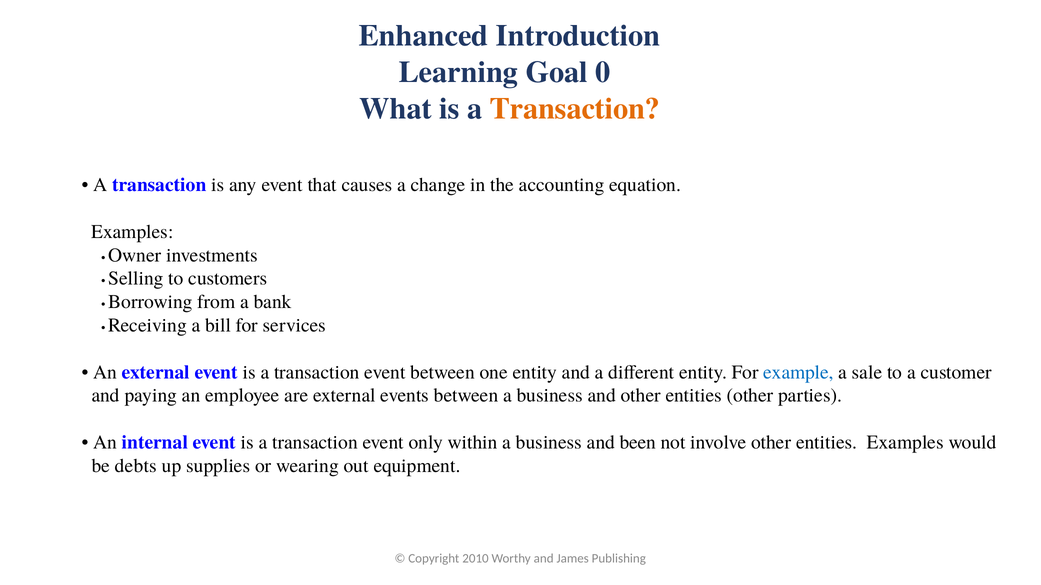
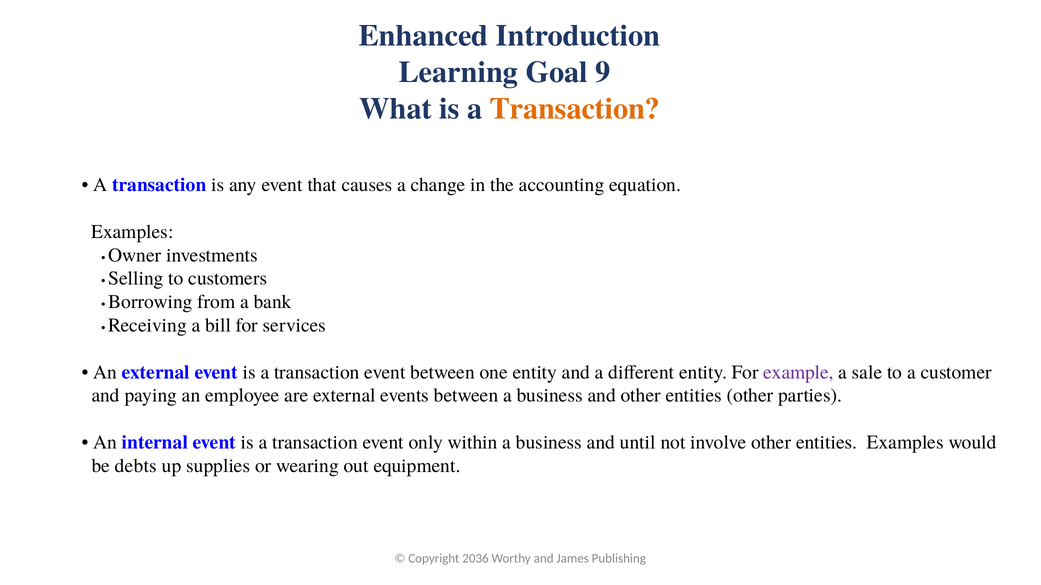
0: 0 -> 9 (603, 72)
example colour: blue -> purple (799, 372)
been: been -> until (638, 443)
2010: 2010 -> 2036 (476, 559)
